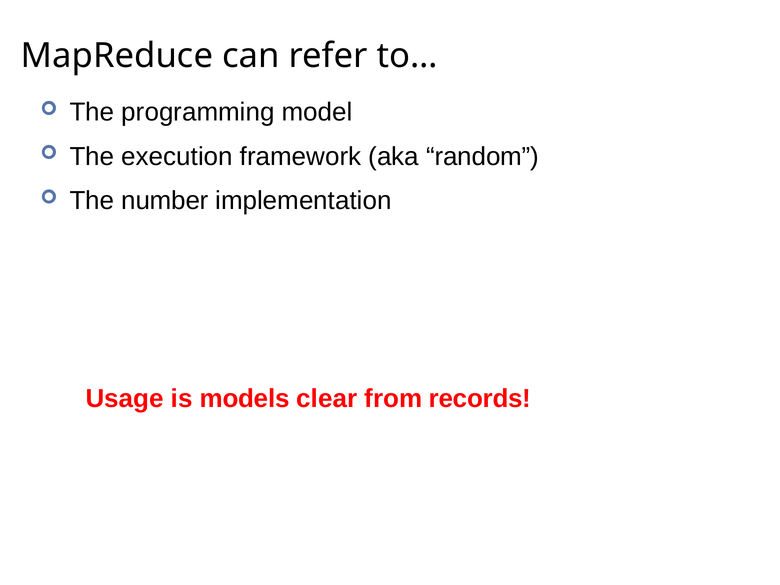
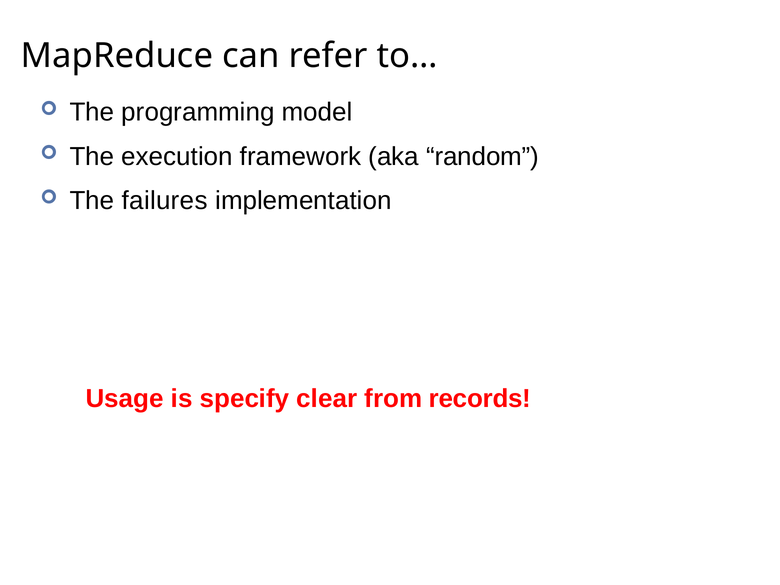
number: number -> failures (165, 201)
models: models -> specify (245, 399)
